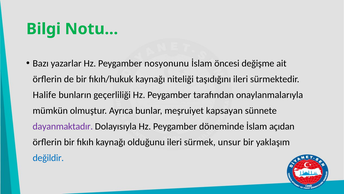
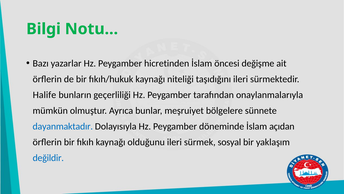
nosyonunu: nosyonunu -> hicretinden (167, 63)
kapsayan: kapsayan -> bölgelere (224, 110)
dayanmaktadır colour: purple -> blue (63, 126)
unsur: unsur -> sosyal (229, 142)
